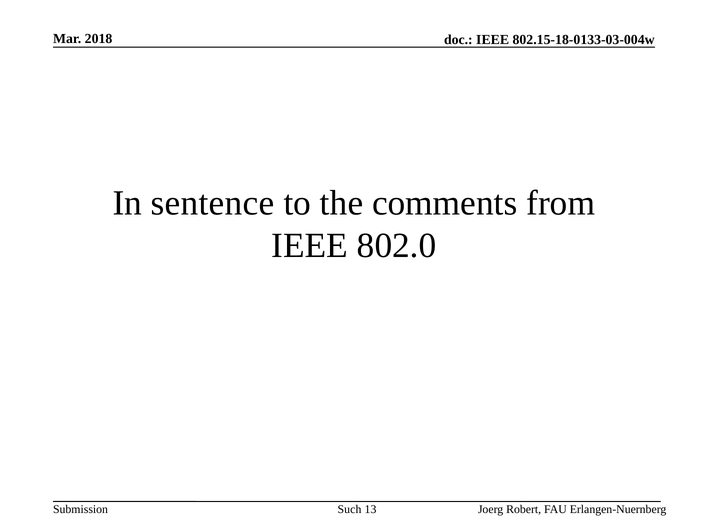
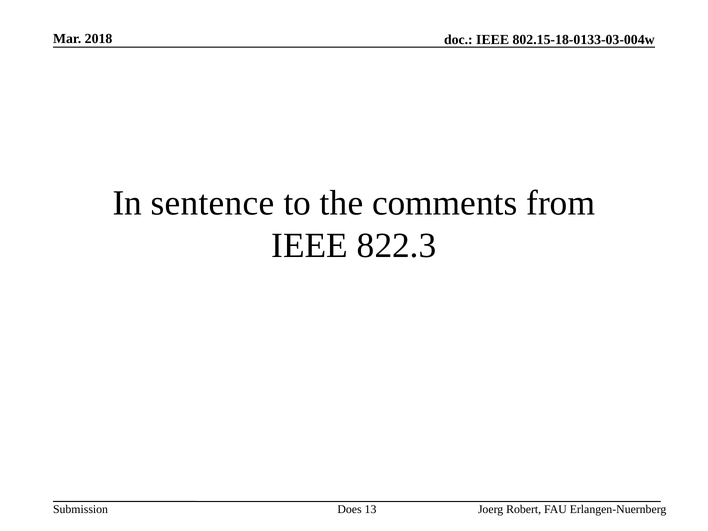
802.0: 802.0 -> 822.3 (397, 246)
Such: Such -> Does (350, 509)
